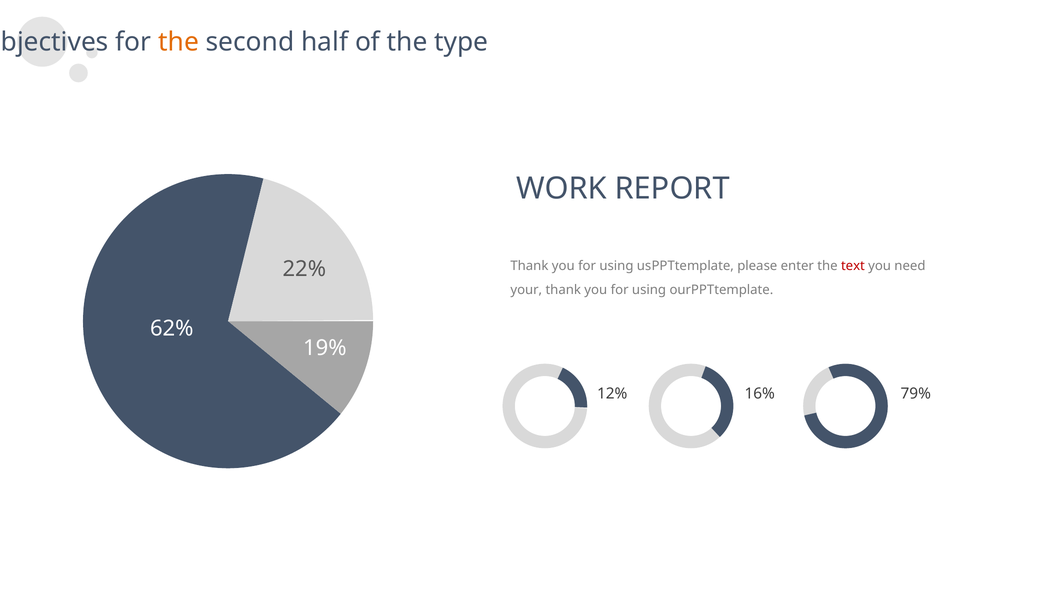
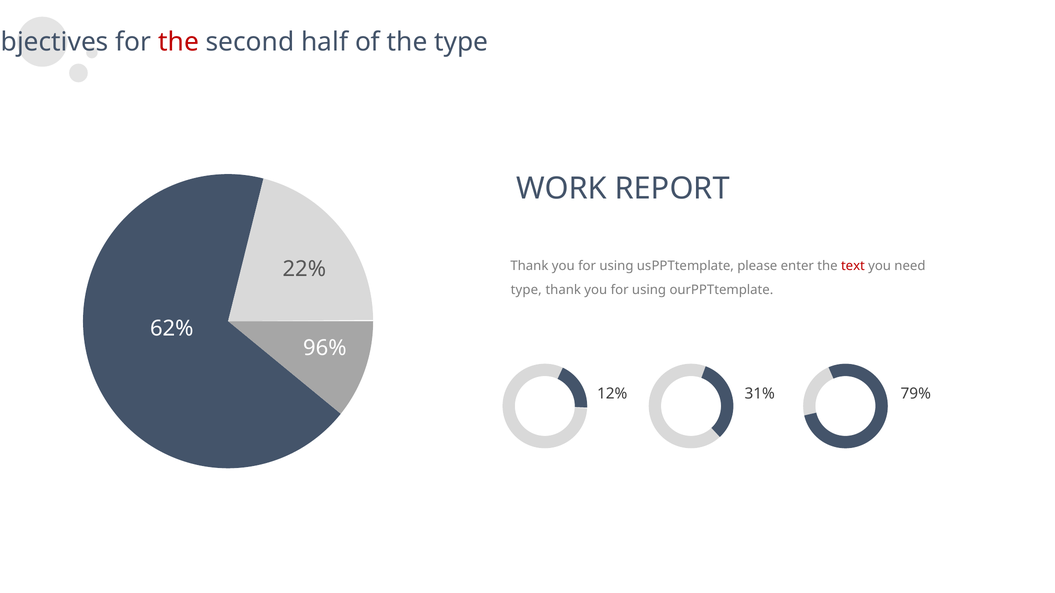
the colour: orange -> red (179, 42)
your: your -> type (526, 290)
19%: 19% -> 96% (325, 348)
16%: 16% -> 31% (760, 394)
